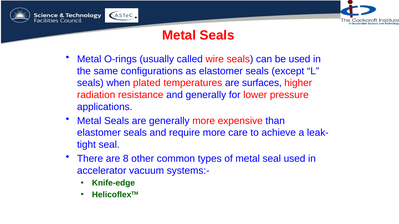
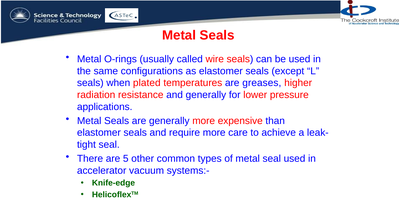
surfaces: surfaces -> greases (262, 83)
8: 8 -> 5 (126, 159)
